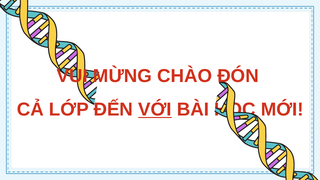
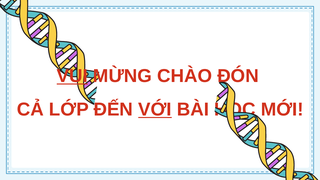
VUI underline: none -> present (72, 76)
